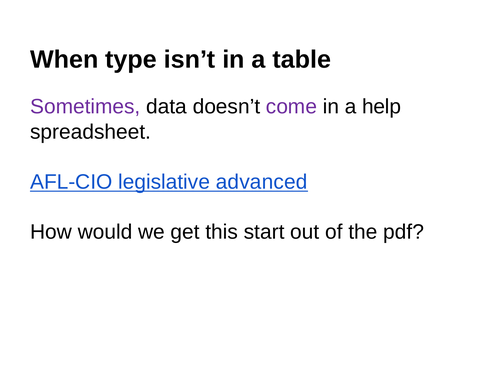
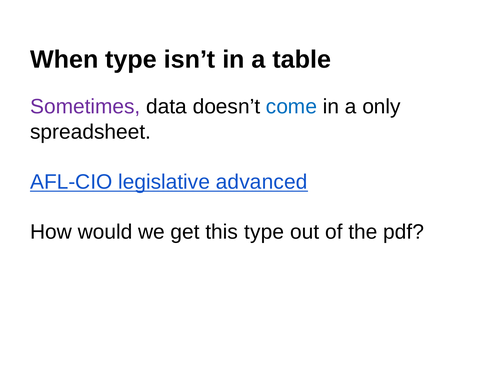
come colour: purple -> blue (291, 107)
help: help -> only (382, 107)
this start: start -> type (264, 232)
